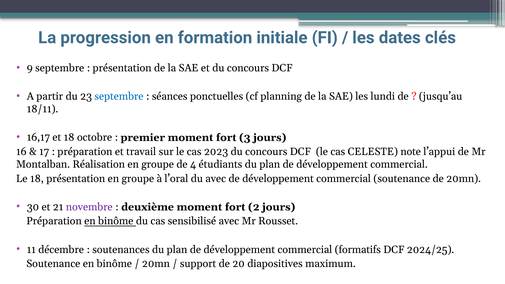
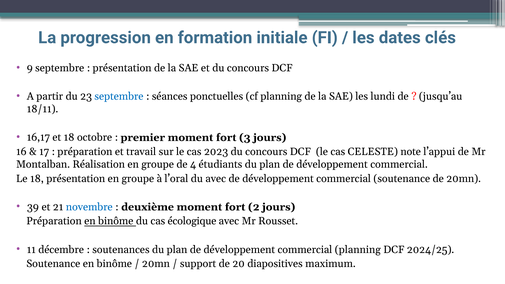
30: 30 -> 39 (33, 207)
novembre colour: purple -> blue (89, 207)
sensibilisé: sensibilisé -> écologique (192, 221)
commercial formatifs: formatifs -> planning (358, 250)
